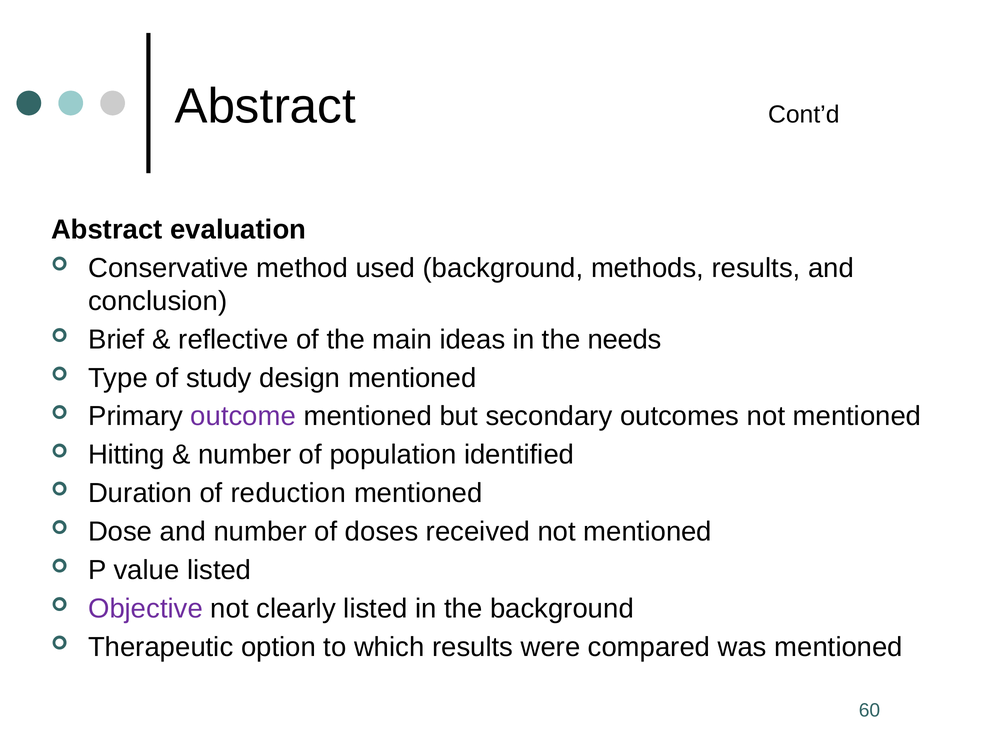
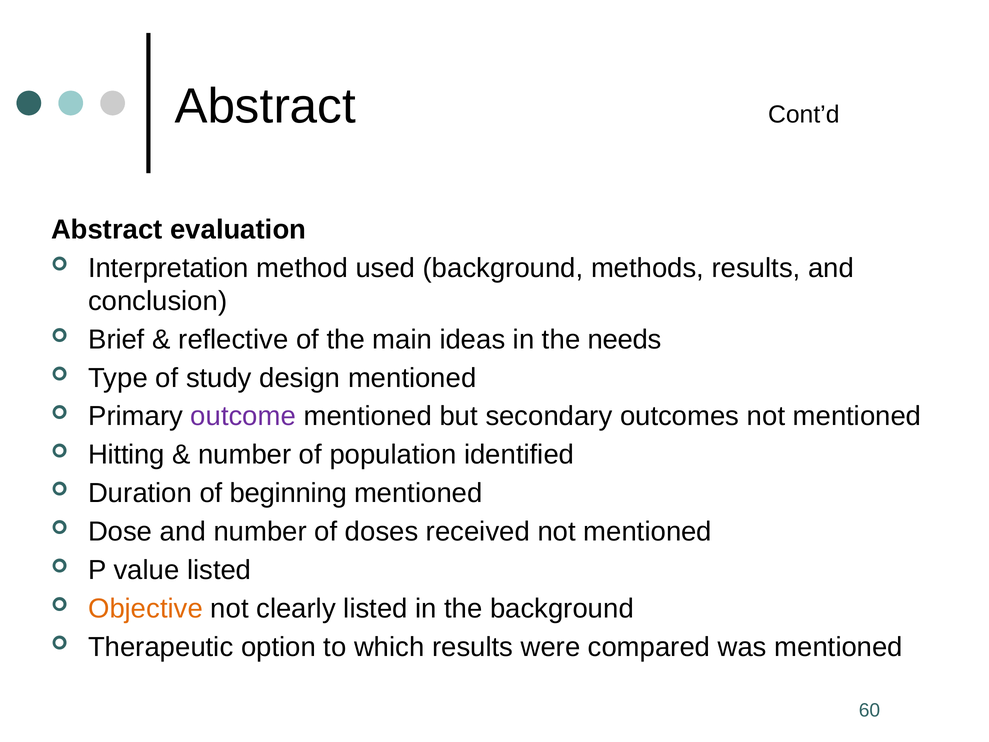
Conservative: Conservative -> Interpretation (168, 268)
reduction: reduction -> beginning (288, 493)
Objective colour: purple -> orange (146, 609)
